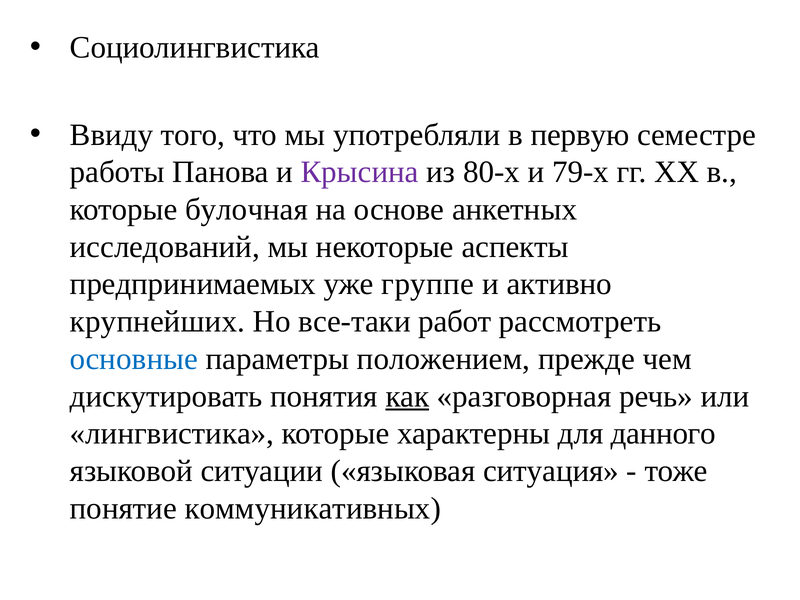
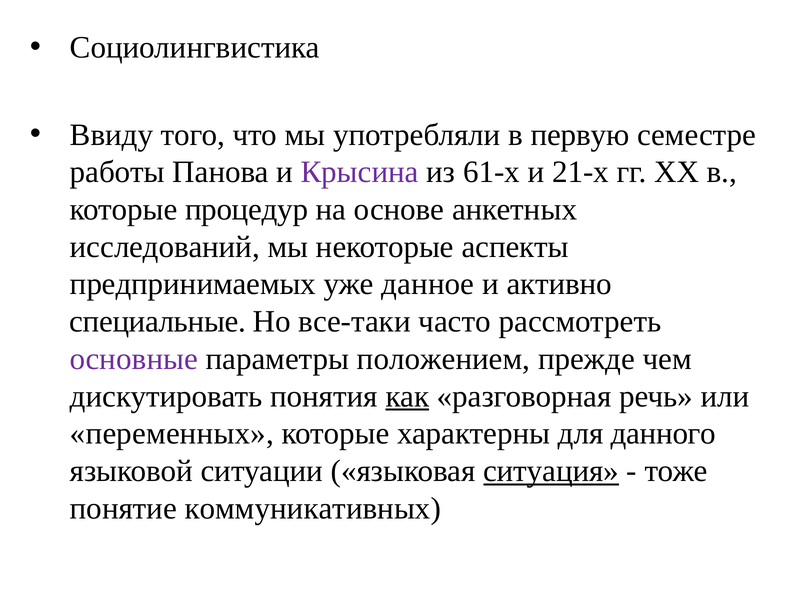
80-х: 80-х -> 61-х (491, 172)
79-х: 79-х -> 21-х (581, 172)
булочная: булочная -> процедур (247, 210)
группе: группе -> данное (428, 284)
крупнейших: крупнейших -> специальные (158, 322)
работ: работ -> часто (455, 322)
основные colour: blue -> purple (134, 359)
лингвистика: лингвистика -> переменных (172, 434)
ситуация underline: none -> present (551, 471)
